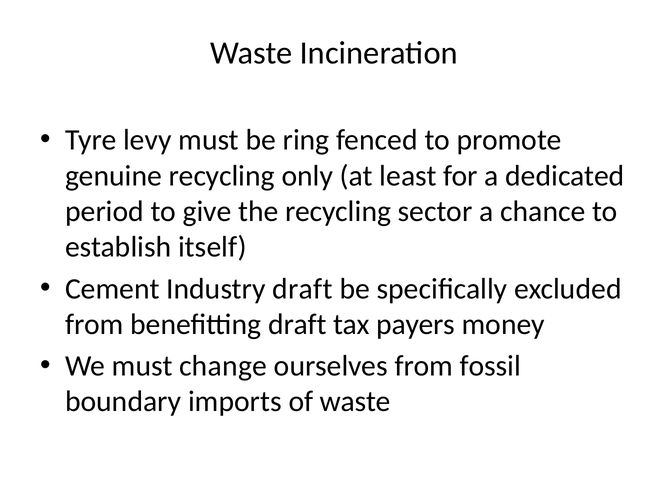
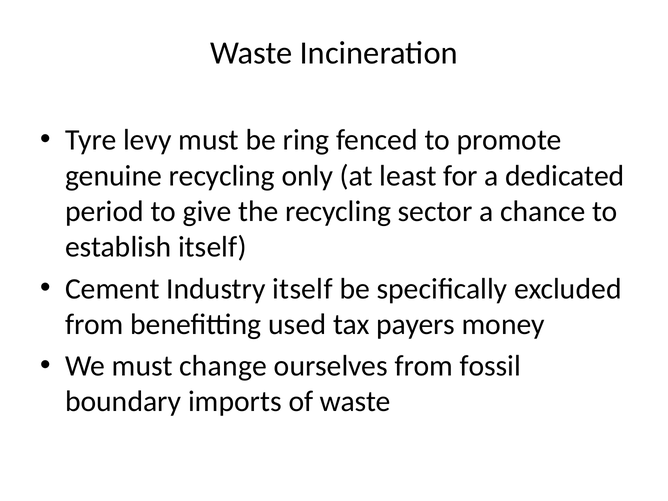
Industry draft: draft -> itself (302, 289)
benefitting draft: draft -> used (297, 324)
